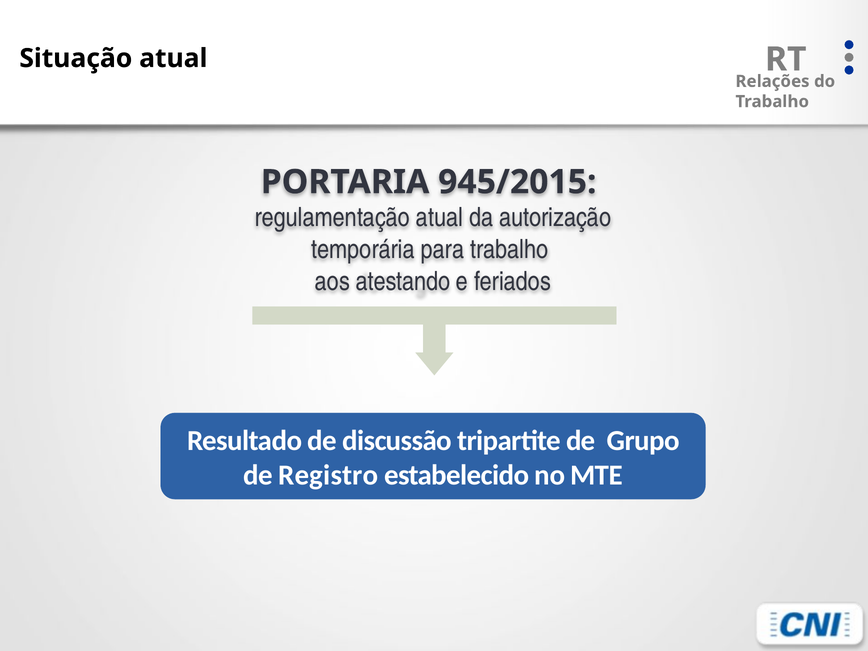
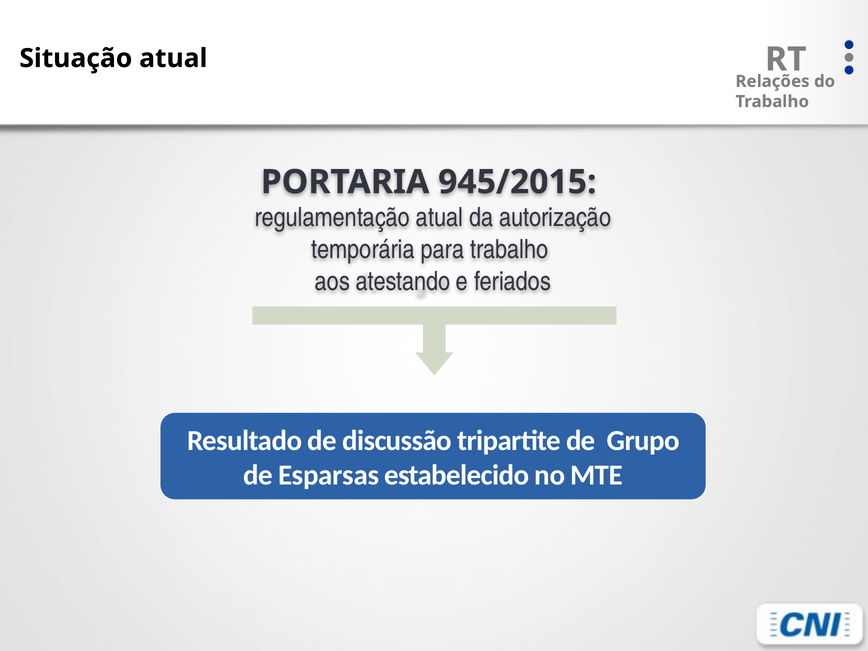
Registro: Registro -> Esparsas (329, 475)
